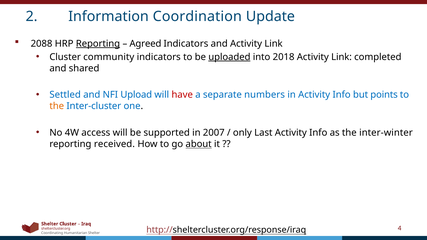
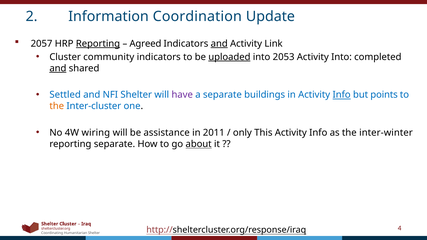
2088: 2088 -> 2057 (42, 44)
and underline: none -> present (219, 44)
2018: 2018 -> 2053 (284, 57)
Link: Link -> Into (342, 57)
and underline: none -> present (58, 68)
NFI Upload: Upload -> Shelter (136, 95)
have colour: red -> purple (182, 95)
numbers: numbers -> buildings (265, 95)
Info underline: none -> present (342, 95)
access: access -> wiring (96, 133)
supported: supported -> assistance (167, 133)
2007: 2007 -> 2011 (214, 133)
Last: Last -> This (263, 133)
reporting received: received -> separate (115, 144)
